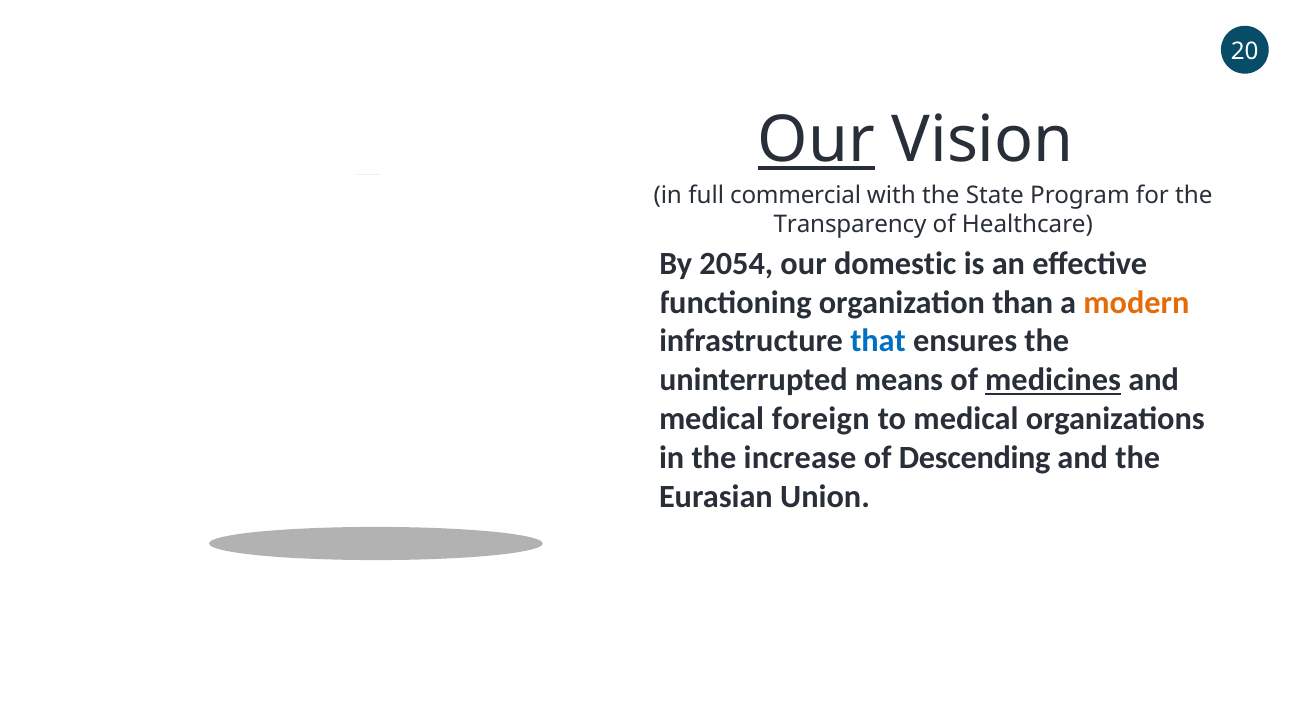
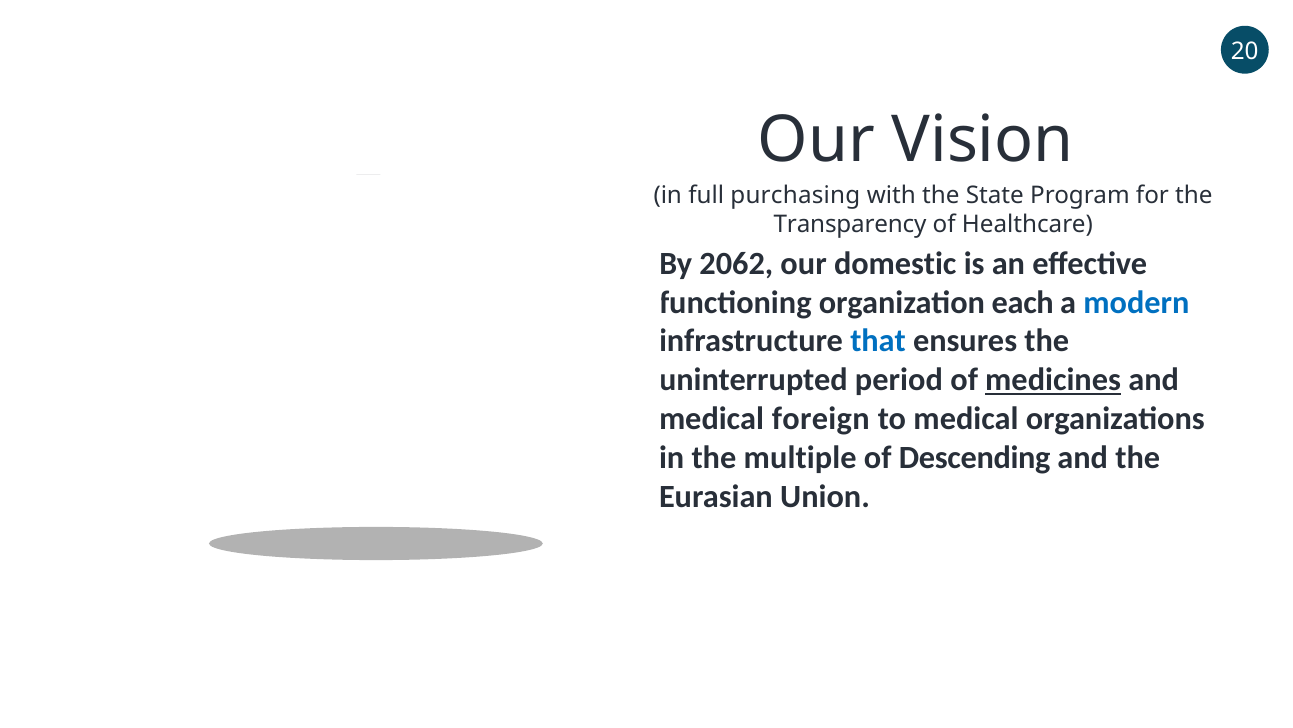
Our underline: present -> none (816, 140)
commercial: commercial -> purchasing (795, 195)
2054: 2054 -> 2062 (736, 263)
than: than -> each (1023, 302)
modern colour: orange -> blue (1136, 302)
means: means -> period (899, 380)
increase: increase -> multiple (800, 457)
